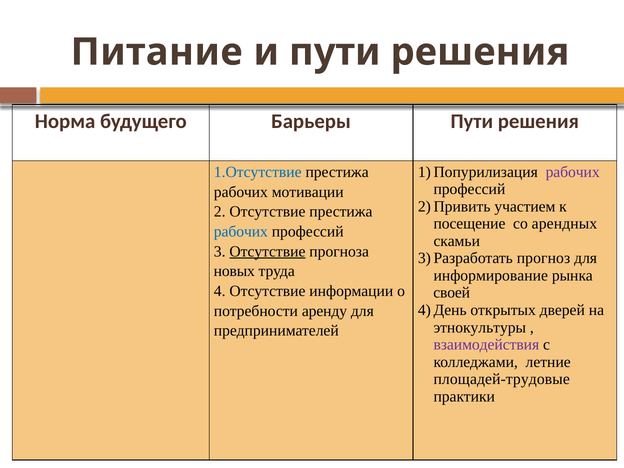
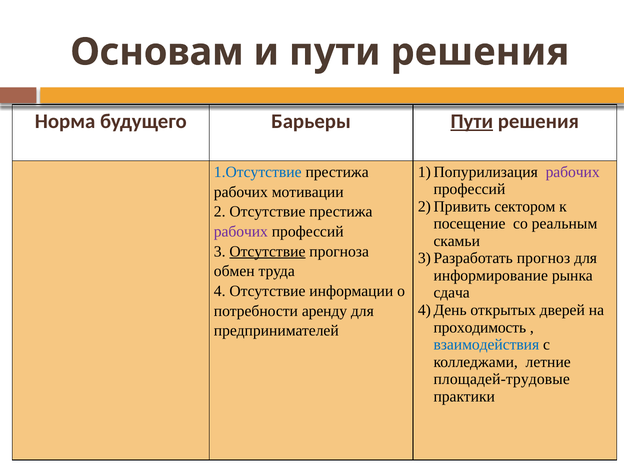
Питание: Питание -> Основам (157, 52)
Пути underline: none -> present (472, 121)
участием: участием -> сектором (525, 206)
арендных: арендных -> реальным (565, 224)
рабочих colour: blue -> purple (241, 232)
новых: новых -> обмен (234, 271)
своей: своей -> сдача (452, 293)
этнокультуры: этнокультуры -> проходимость (480, 327)
взаимодействия colour: purple -> blue (486, 345)
